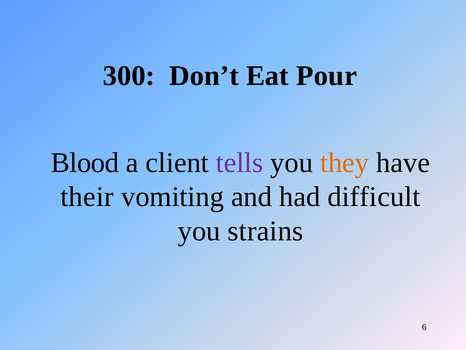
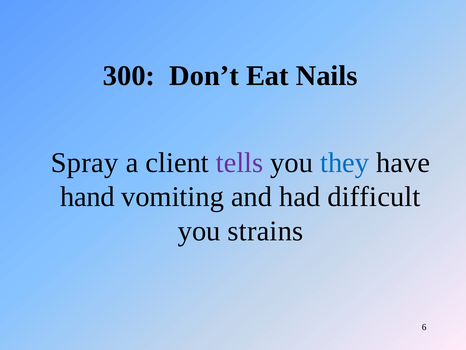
Pour: Pour -> Nails (327, 76)
Blood: Blood -> Spray (85, 162)
they colour: orange -> blue (345, 162)
their: their -> hand (87, 197)
